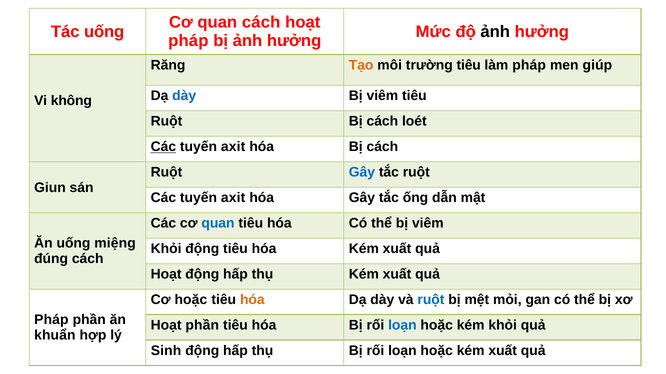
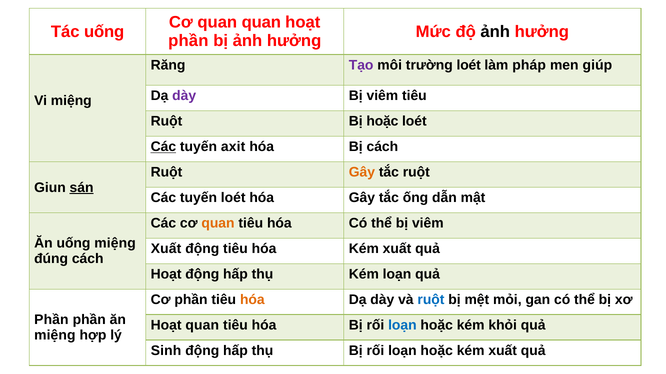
quan cách: cách -> quan (261, 22)
pháp: pháp -> phần (188, 41)
Tạo colour: orange -> purple (361, 65)
trường tiêu: tiêu -> loét (469, 65)
dày colour: blue -> purple (184, 96)
Vi không: không -> miệng (71, 101)
Ruột Bị cách: cách -> hoặc (382, 121)
Gây colour: blue -> orange (362, 173)
sán underline: none -> present (82, 188)
axit: axit -> loét (233, 198)
quan colour: blue -> orange (218, 224)
Khỏi: Khỏi -> Xuất (166, 249)
thụ Kém xuất: xuất -> loạn (397, 275)
Cơ hoặc: hoặc -> phần (191, 300)
Pháp: Pháp -> Phần (51, 320)
Hoạt phần: phần -> quan (202, 326)
khuẩn: khuẩn -> miệng (55, 336)
